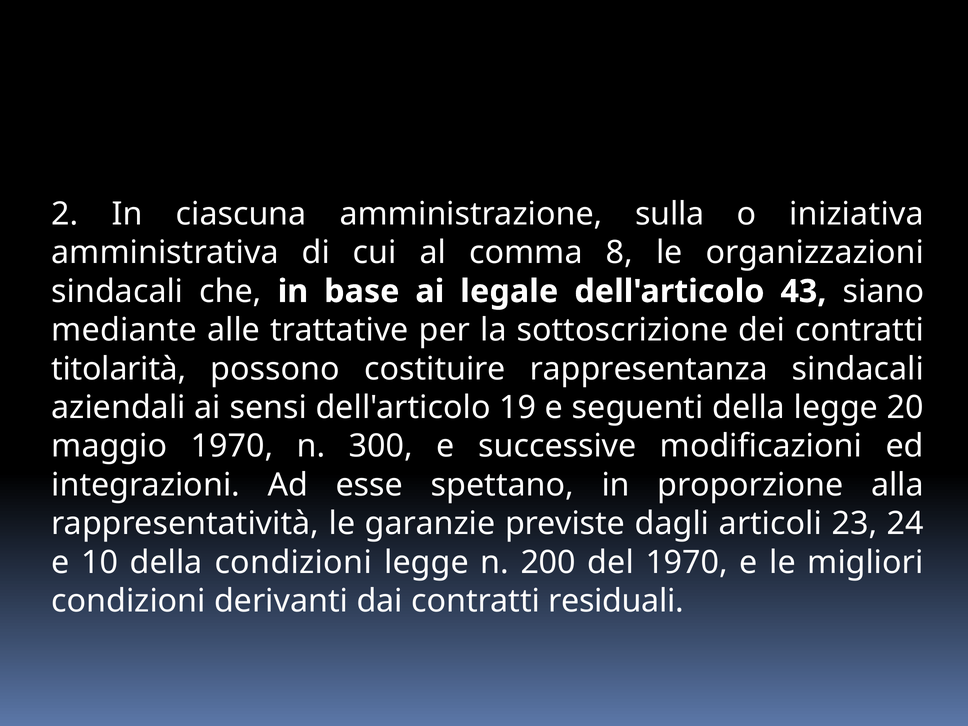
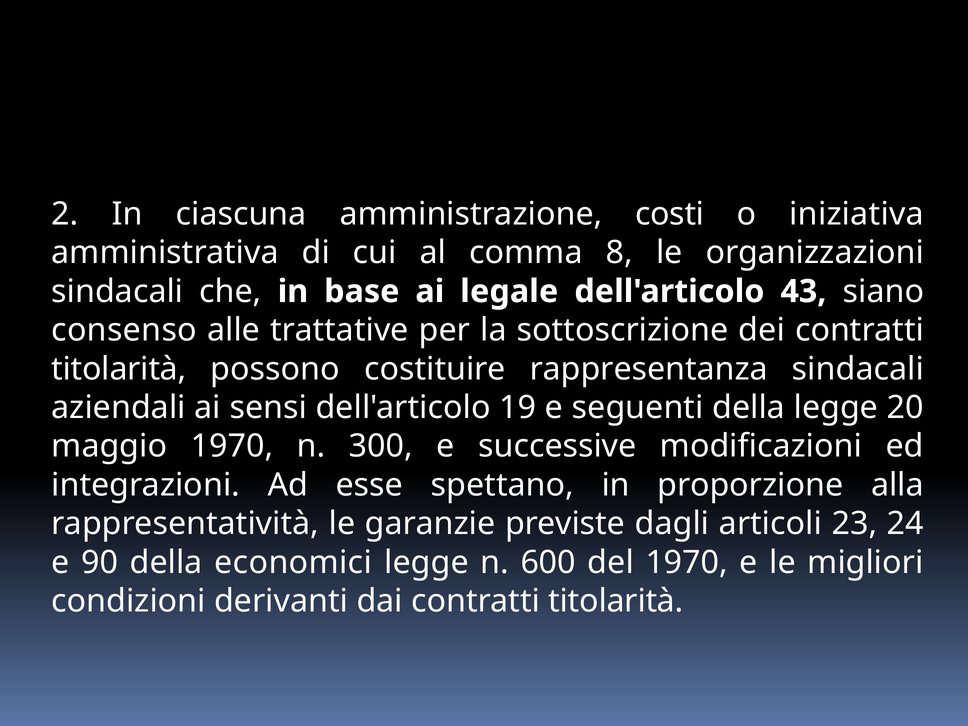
sulla: sulla -> costi (670, 214)
mediante: mediante -> consenso (124, 330)
10: 10 -> 90 (100, 562)
della condizioni: condizioni -> economici (293, 562)
200: 200 -> 600 (548, 562)
dai contratti residuali: residuali -> titolarità (616, 601)
